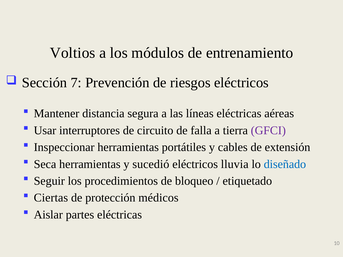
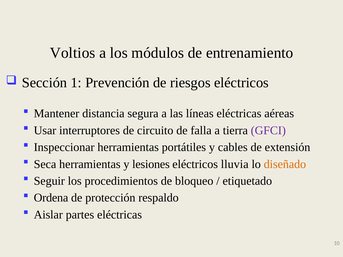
7: 7 -> 1 (76, 83)
sucedió: sucedió -> lesiones (151, 164)
diseñado colour: blue -> orange (285, 164)
Ciertas: Ciertas -> Ordena (51, 198)
médicos: médicos -> respaldo (159, 198)
